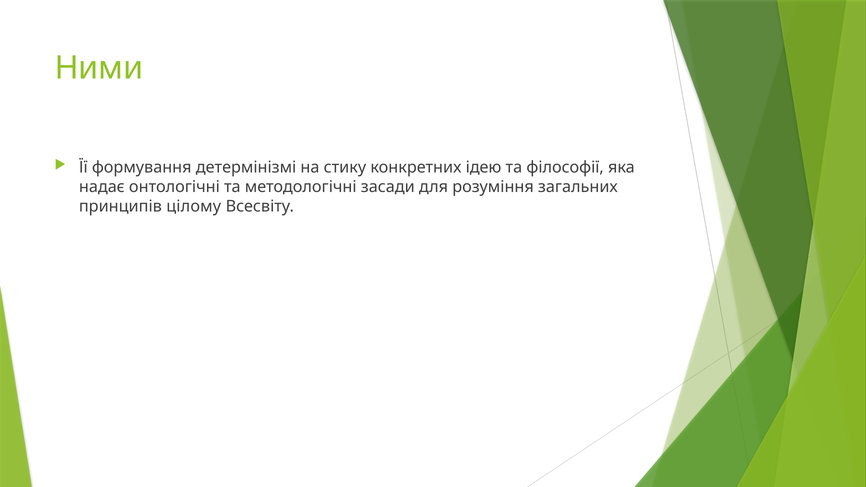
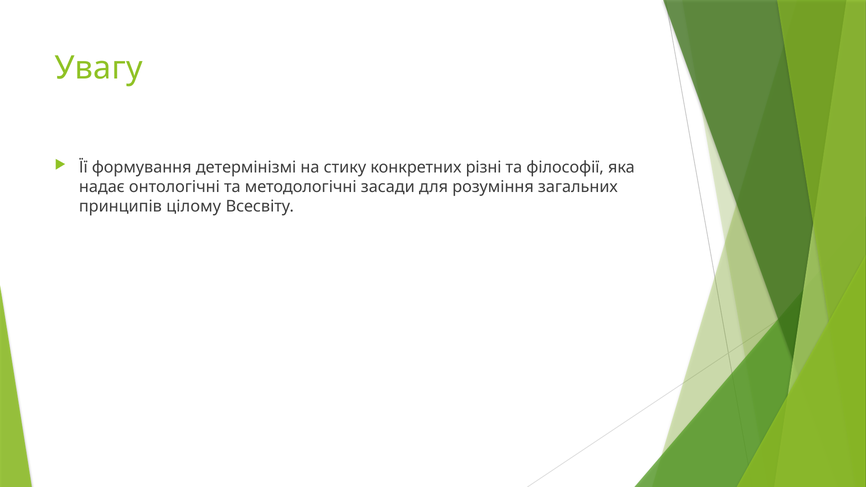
Ними: Ними -> Увагу (99, 68)
ідею: ідею -> різні (484, 168)
